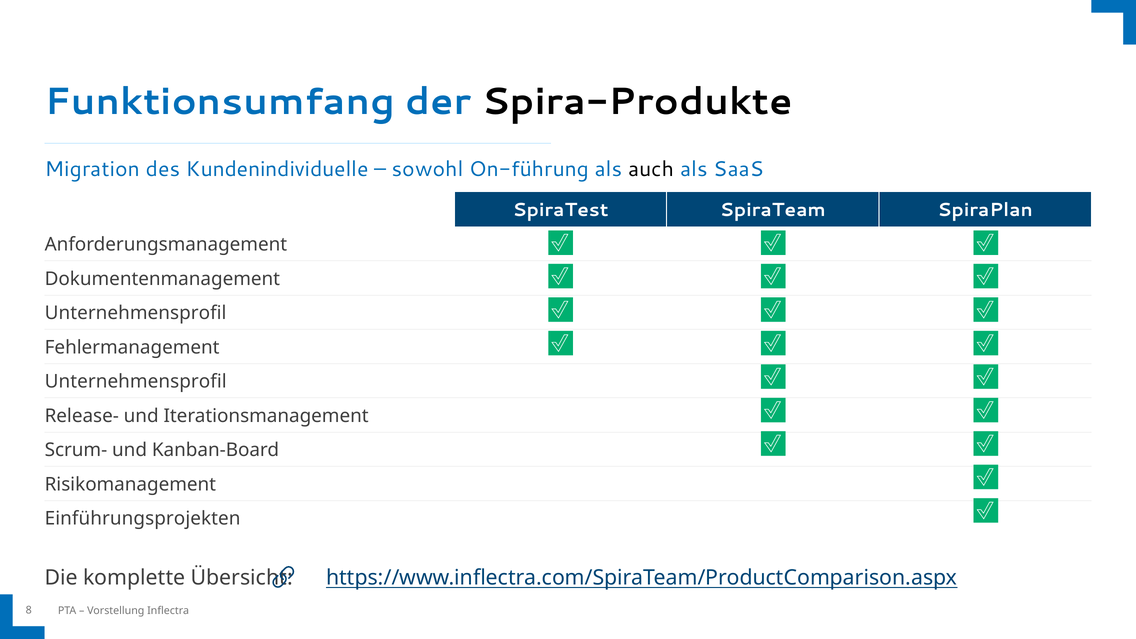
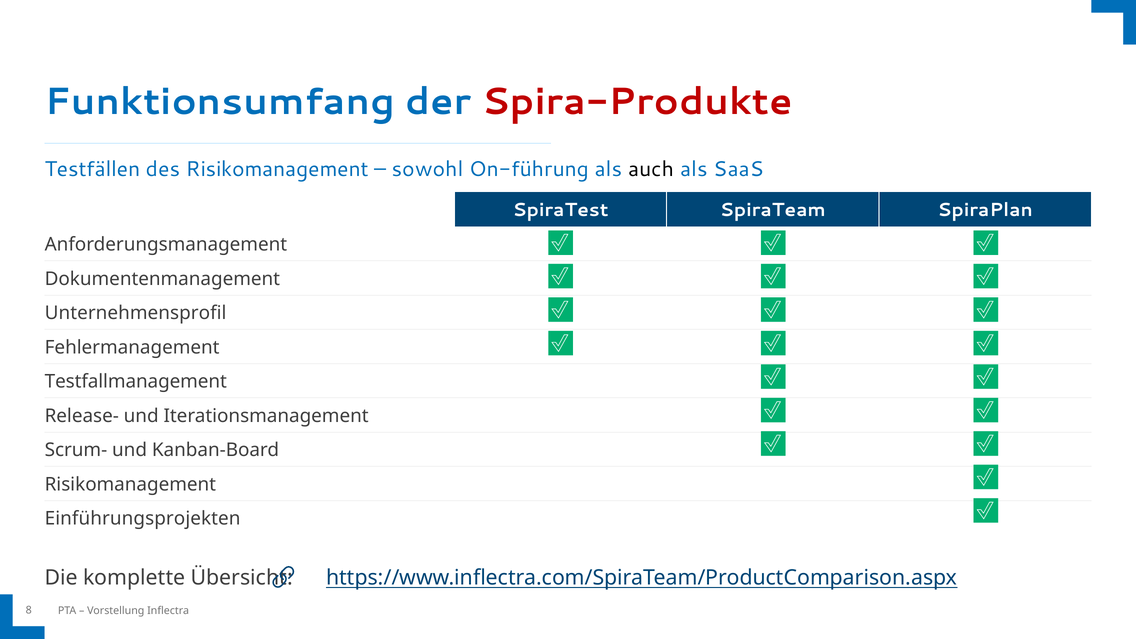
Spira-Produkte colour: black -> red (637, 102)
Migration: Migration -> Testfällen (92, 169)
des Kundenindividuelle: Kundenindividuelle -> Risikomanagement (277, 169)
Unternehmensprofil: Unternehmensprofil -> Testfallmanagement (136, 382)
